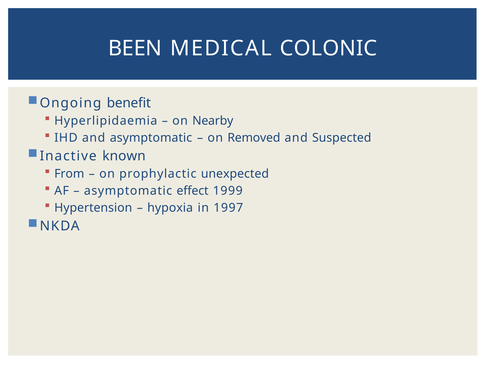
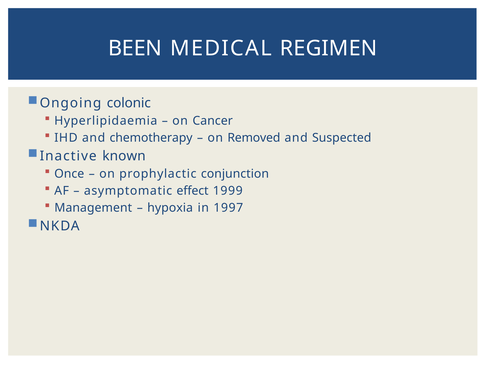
COLONIC: COLONIC -> REGIMEN (329, 48)
benefit: benefit -> colonic (129, 103)
Nearby: Nearby -> Cancer (213, 121)
and asymptomatic: asymptomatic -> chemotherapy (151, 138)
From: From -> Once (69, 173)
unexpected: unexpected -> conjunction (235, 173)
Hypertension: Hypertension -> Management (93, 208)
